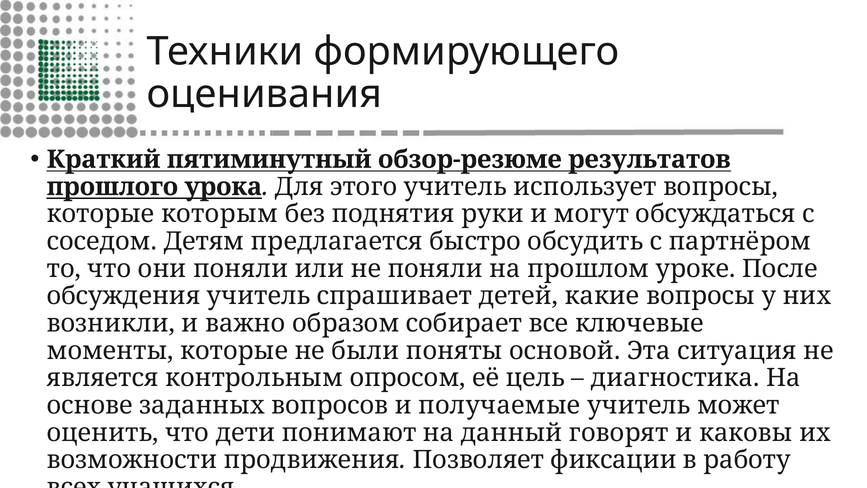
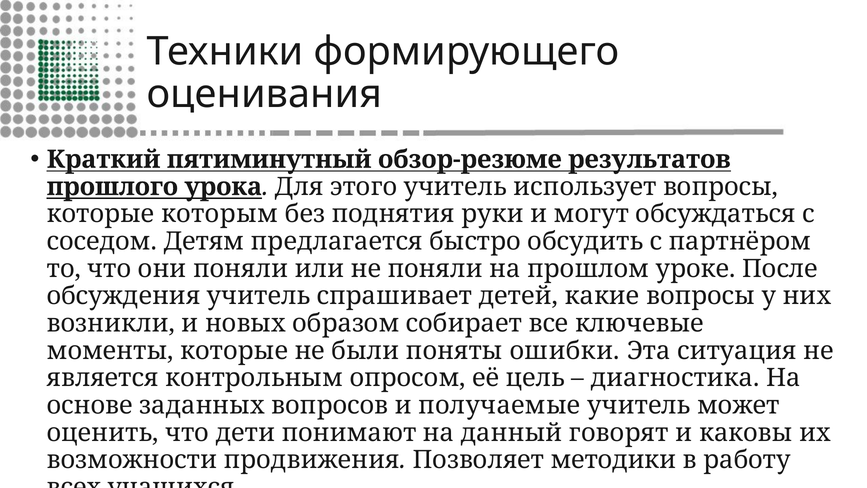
важно: важно -> новых (245, 323)
основой: основой -> ошибки (565, 351)
фиксации: фиксации -> методики (614, 460)
